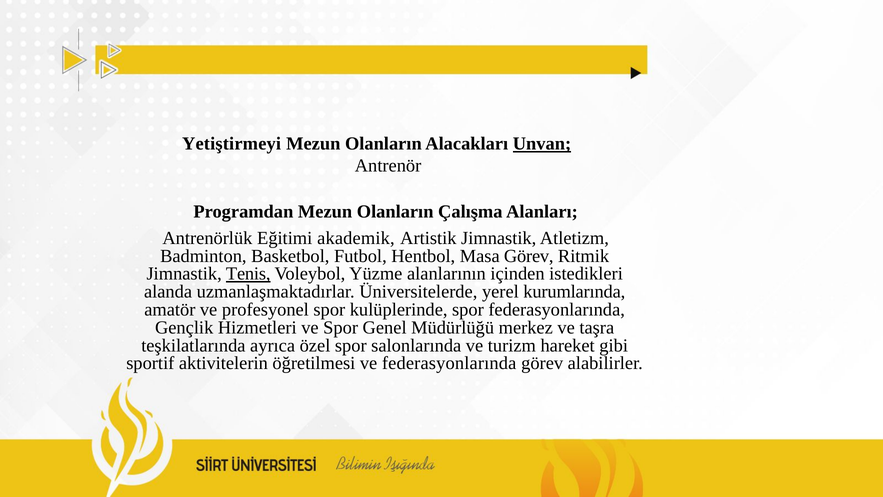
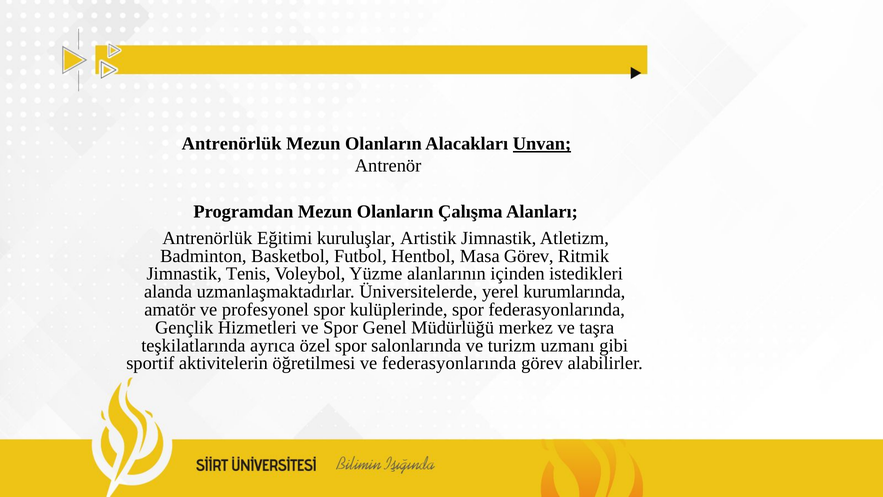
Yetiştirmeyi: Yetiştirmeyi -> Antrenörlük (232, 144)
akademik: akademik -> kuruluşlar (356, 238)
Tenis underline: present -> none (248, 274)
hareket: hareket -> uzmanı (568, 345)
